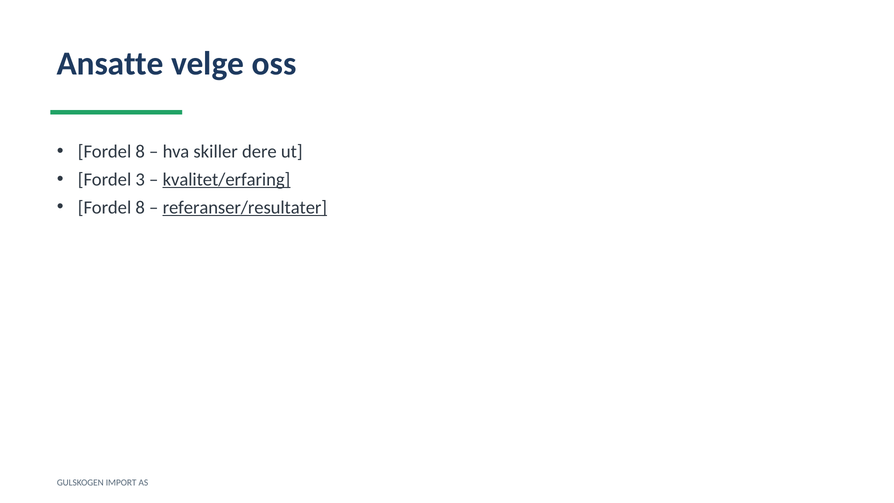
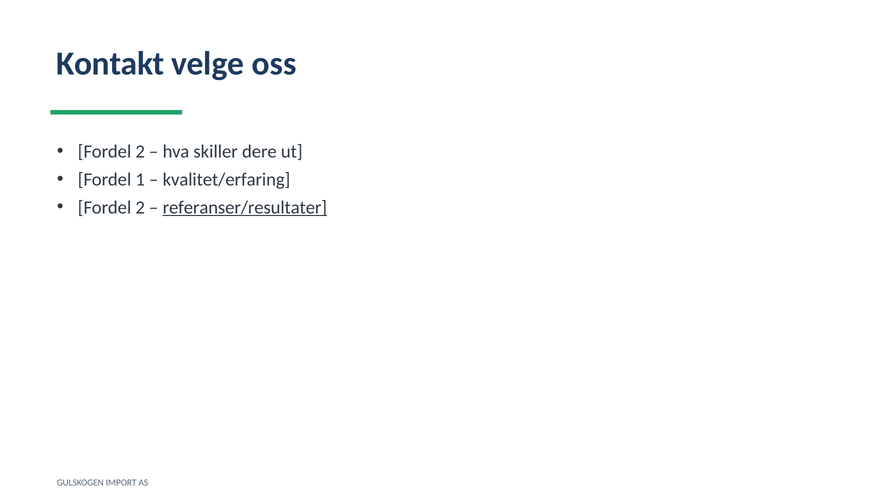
Ansatte: Ansatte -> Kontakt (110, 64)
8: 8 -> 2 (140, 151)
3: 3 -> 1 (140, 179)
kvalitet/erfaring underline: present -> none (226, 179)
8: 8 -> 2 (140, 207)
